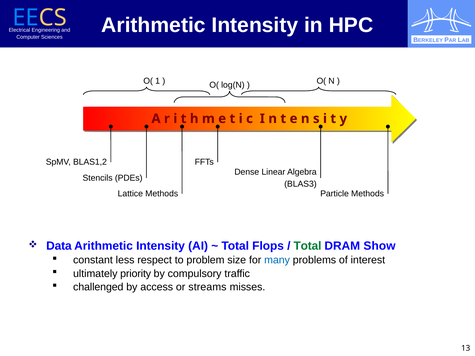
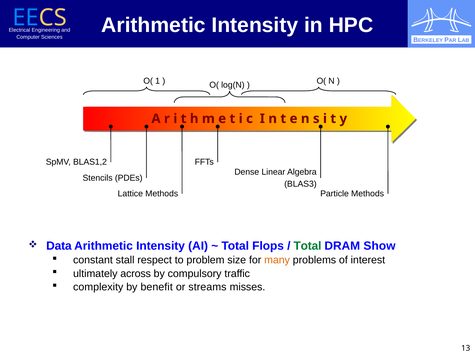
less: less -> stall (125, 260)
many colour: blue -> orange (277, 260)
priority: priority -> across (136, 274)
challenged: challenged -> complexity (98, 287)
access: access -> benefit (157, 287)
